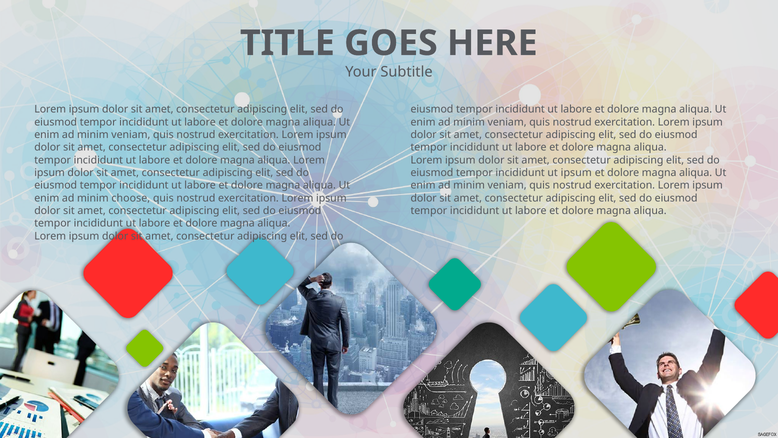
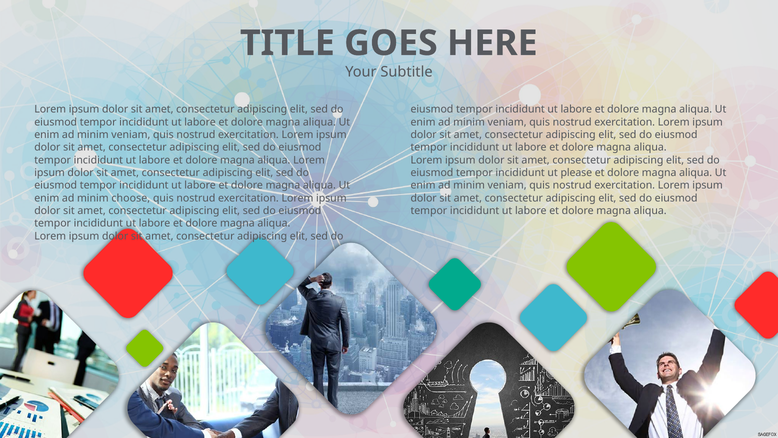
ut ipsum: ipsum -> please (576, 173)
